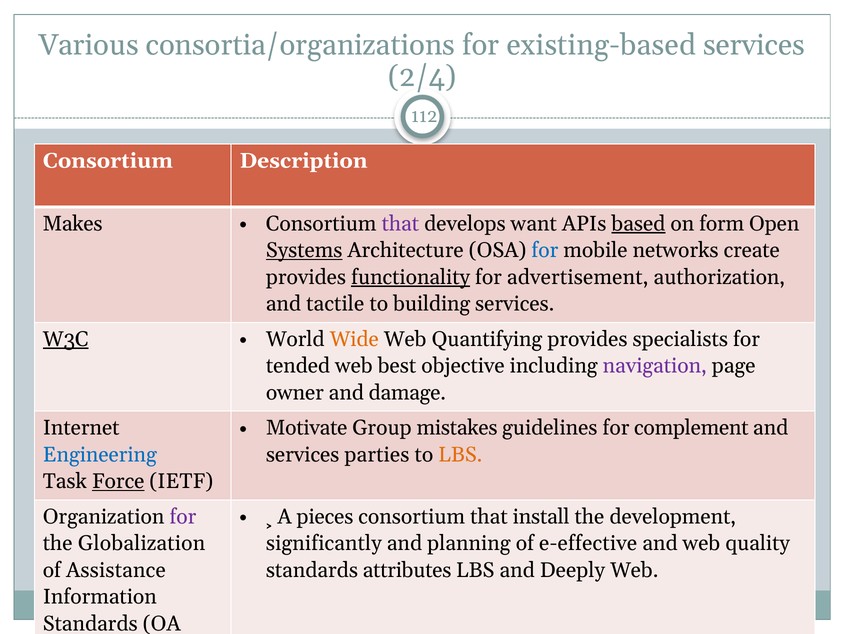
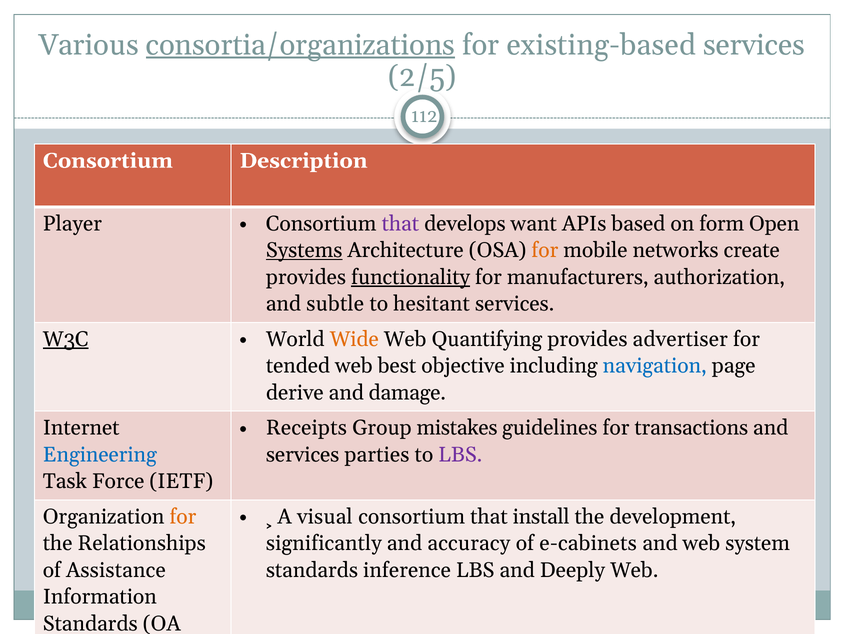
consortia/organizations underline: none -> present (300, 45)
2/4: 2/4 -> 2/5 (422, 77)
Makes: Makes -> Player (72, 224)
based underline: present -> none (638, 224)
for colour: blue -> orange (545, 250)
advertisement: advertisement -> manufacturers (578, 277)
tactile: tactile -> subtle (335, 304)
building: building -> hesitant (432, 304)
specialists: specialists -> advertiser (680, 339)
navigation colour: purple -> blue (655, 366)
owner: owner -> derive (295, 393)
Motivate: Motivate -> Receipts (306, 428)
complement: complement -> transactions (691, 428)
LBS colour: orange -> purple (460, 455)
Force underline: present -> none (118, 481)
pieces: pieces -> visual (325, 517)
for colour: purple -> orange (183, 517)
Globalization: Globalization -> Relationships (142, 543)
planning: planning -> accuracy (469, 543)
e-effective: e-effective -> e-cabinets (588, 543)
quality: quality -> system (758, 543)
attributes: attributes -> inference (407, 570)
